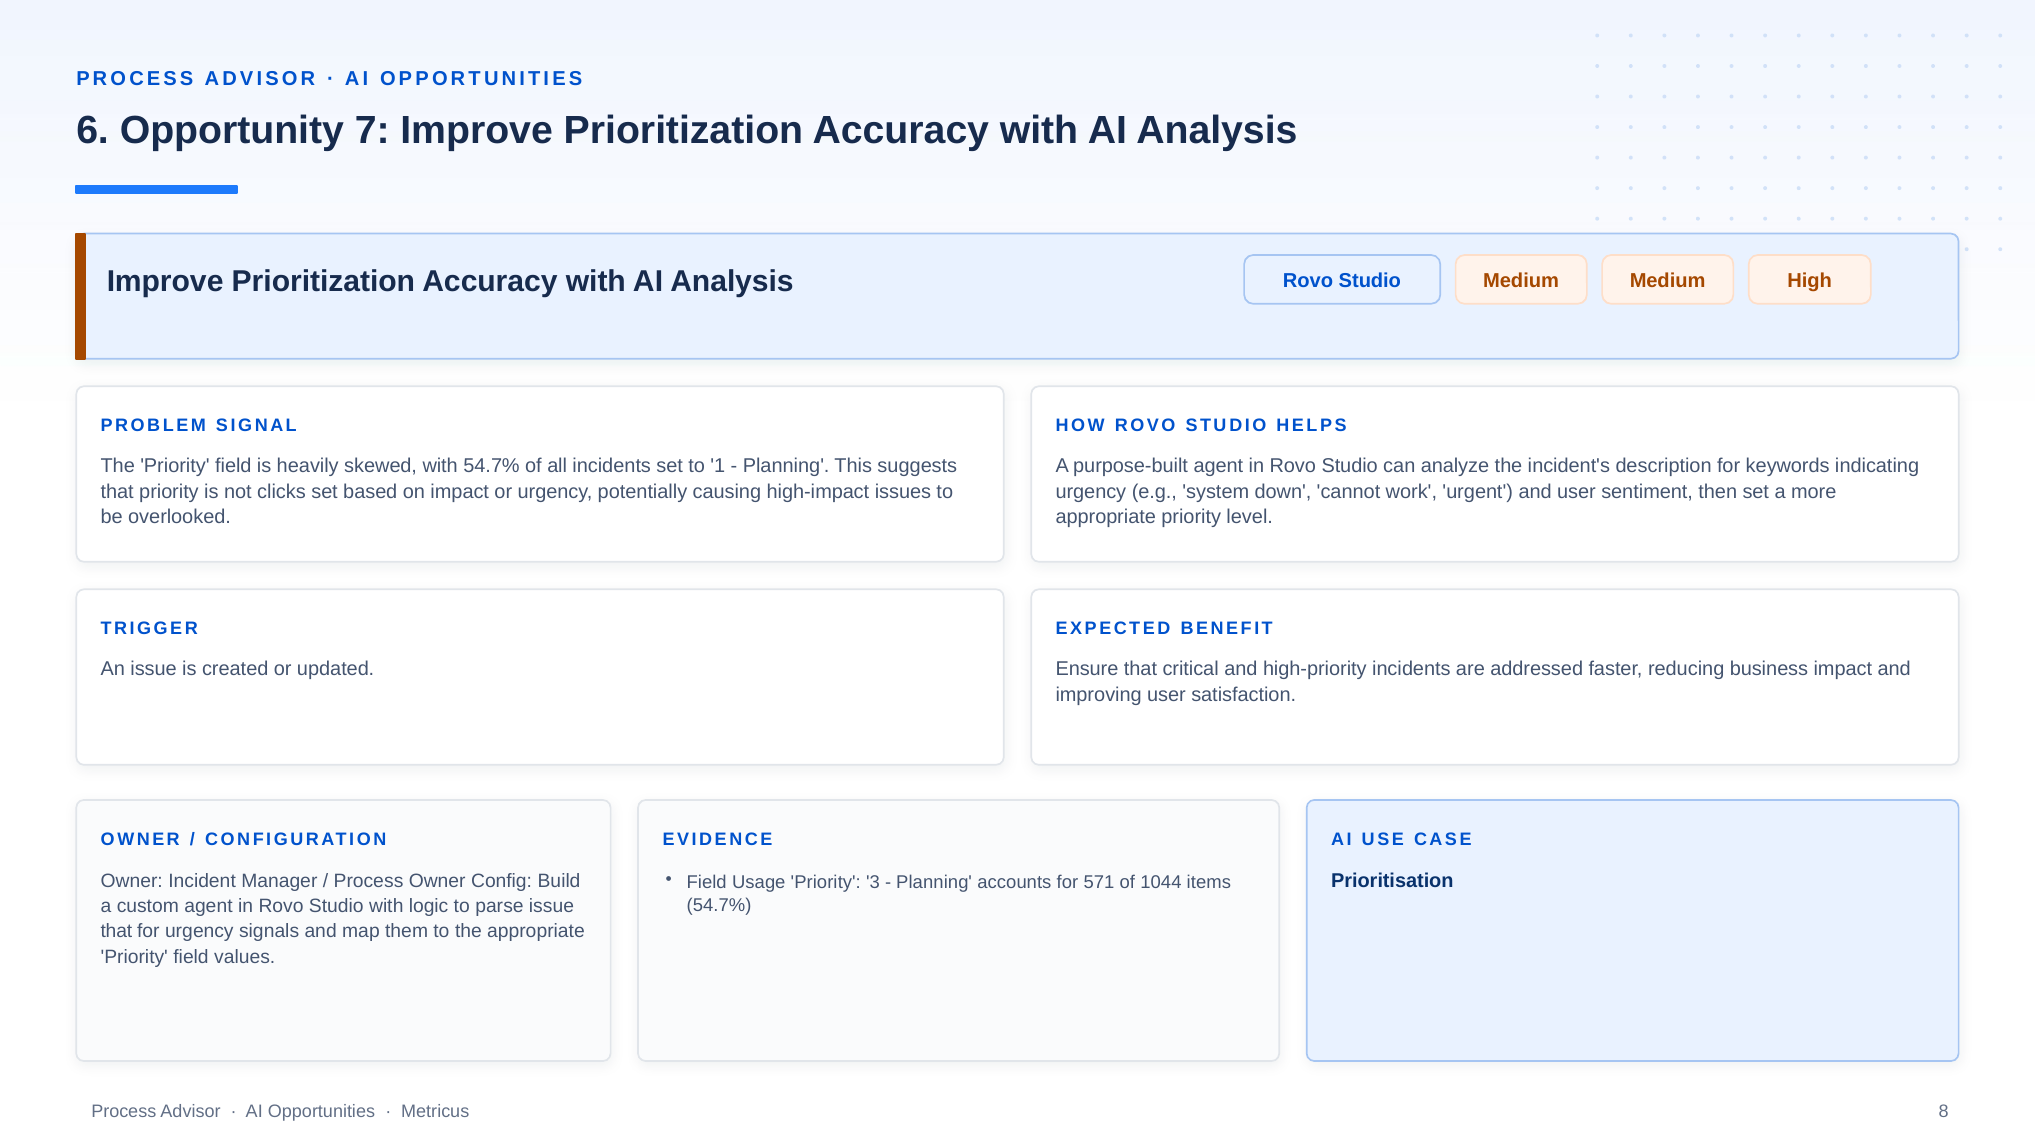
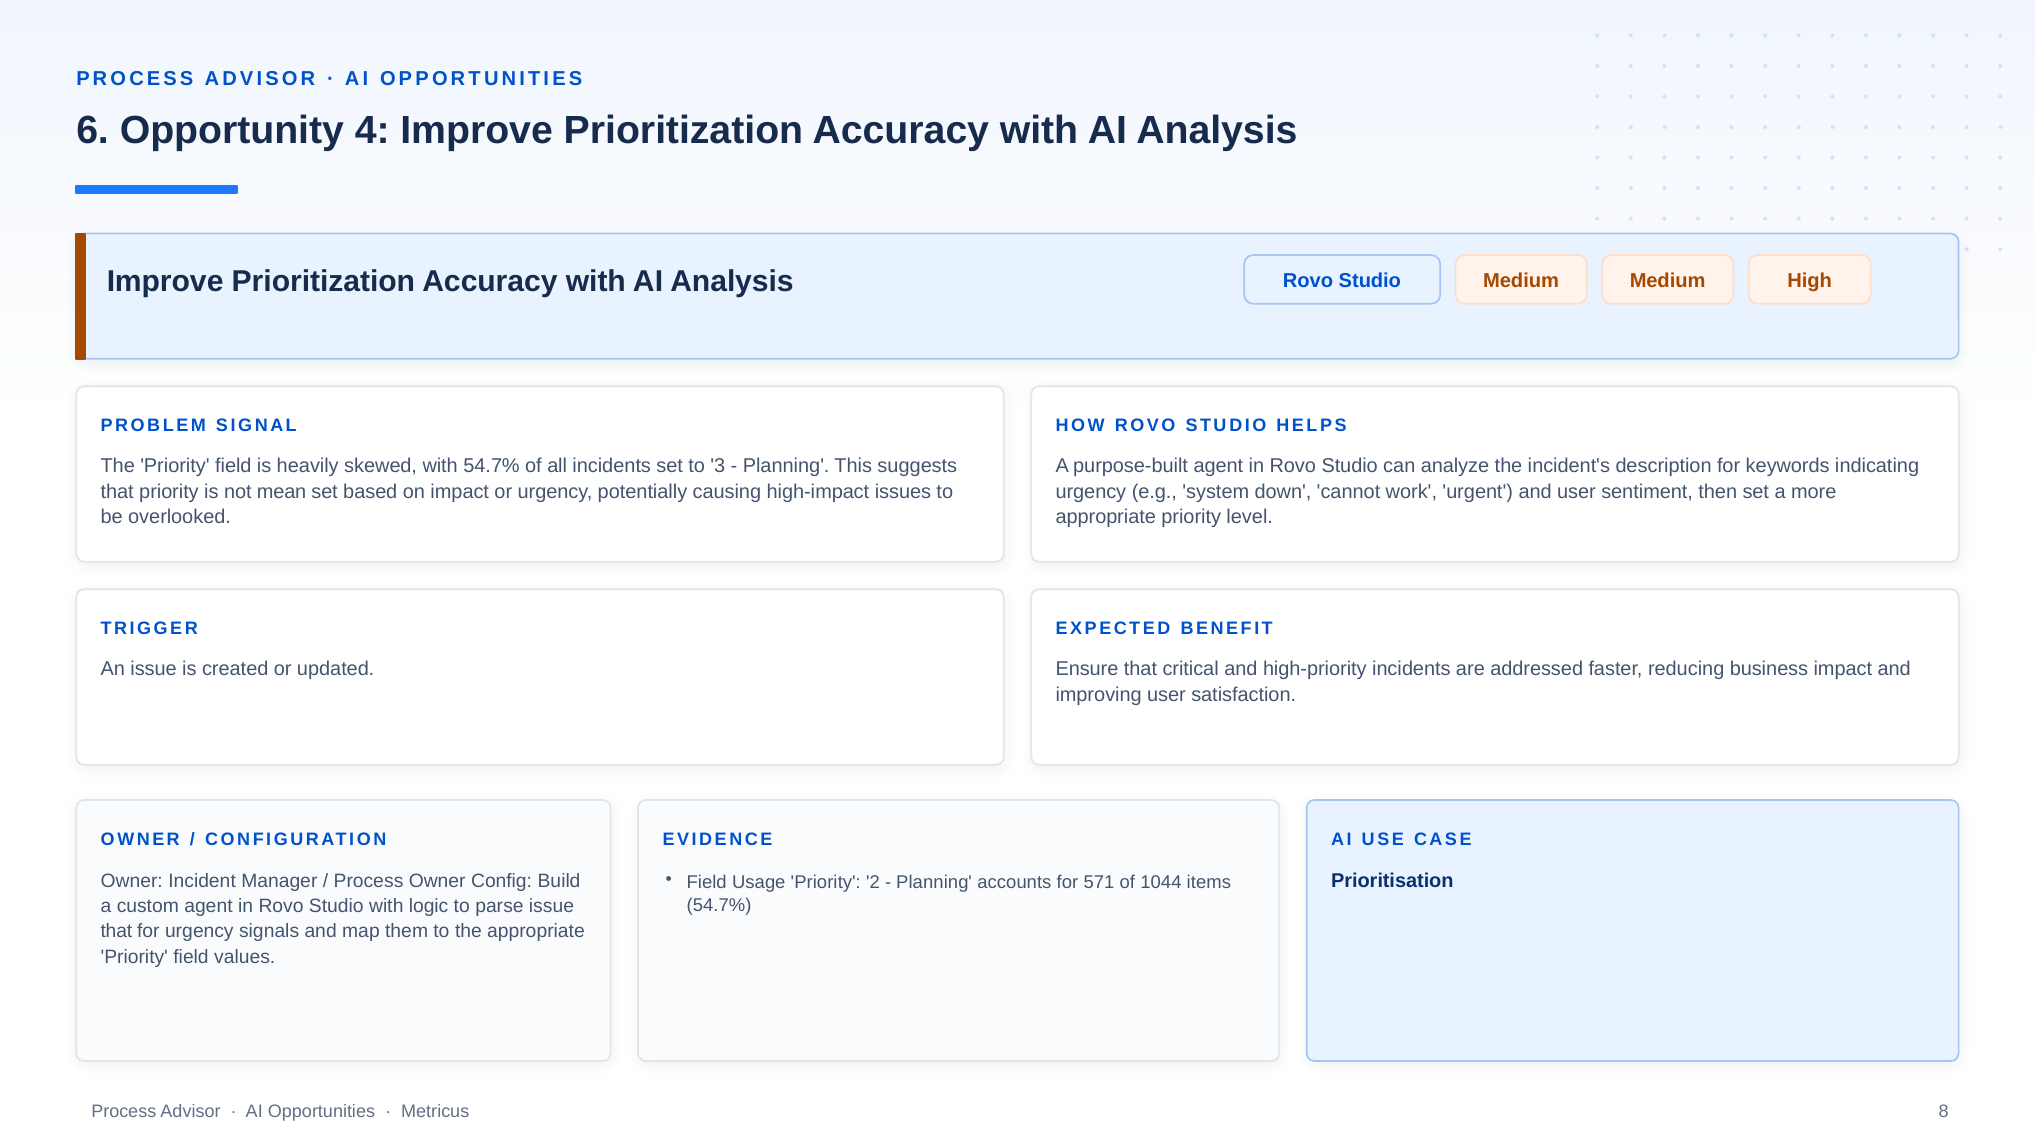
7: 7 -> 4 (372, 130)
1: 1 -> 3 (718, 466)
clicks: clicks -> mean (282, 491)
3: 3 -> 2 (873, 882)
